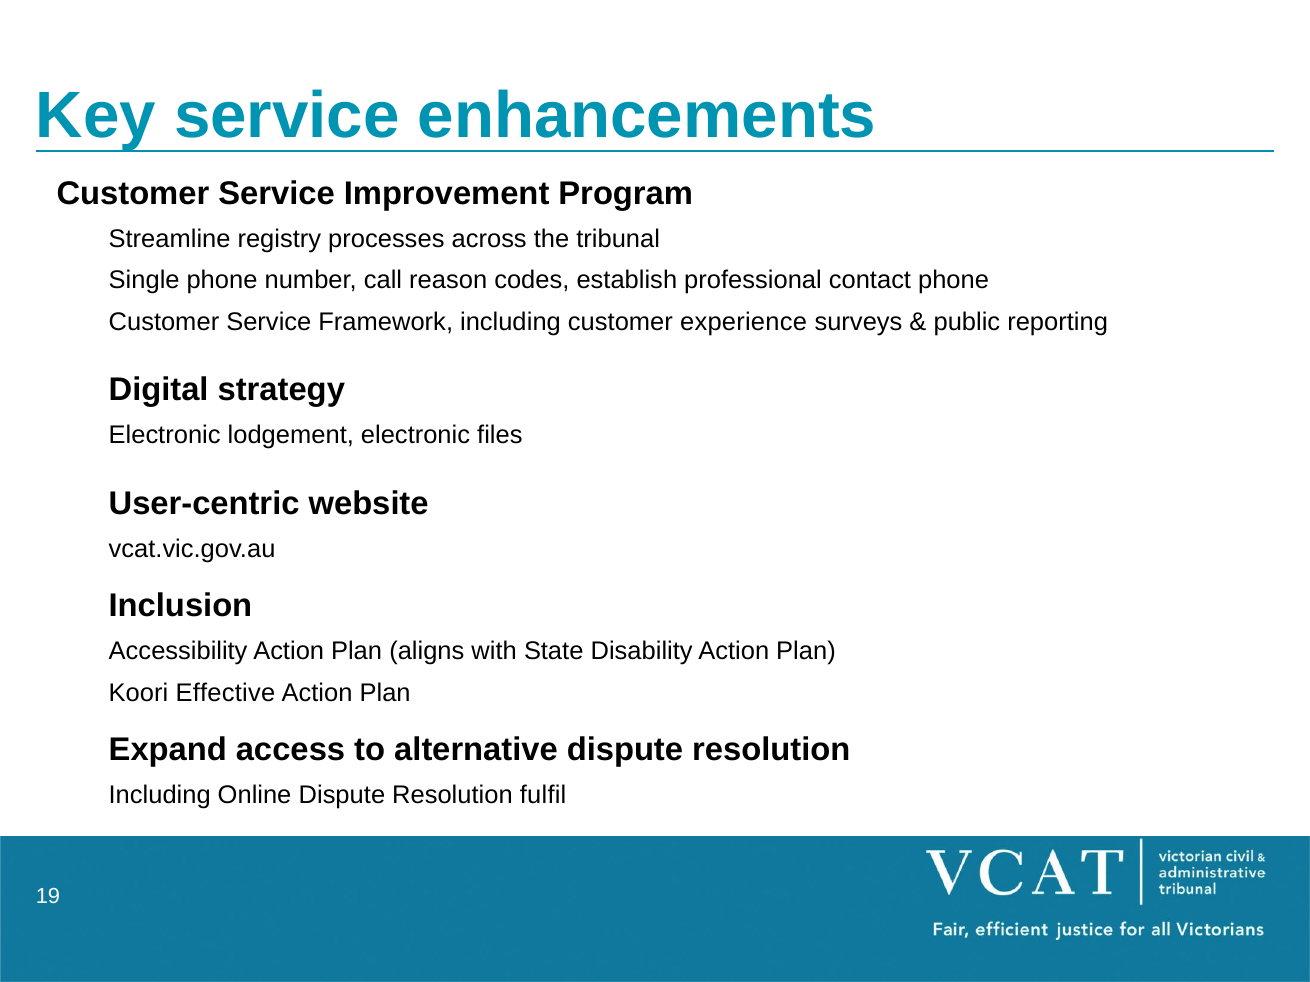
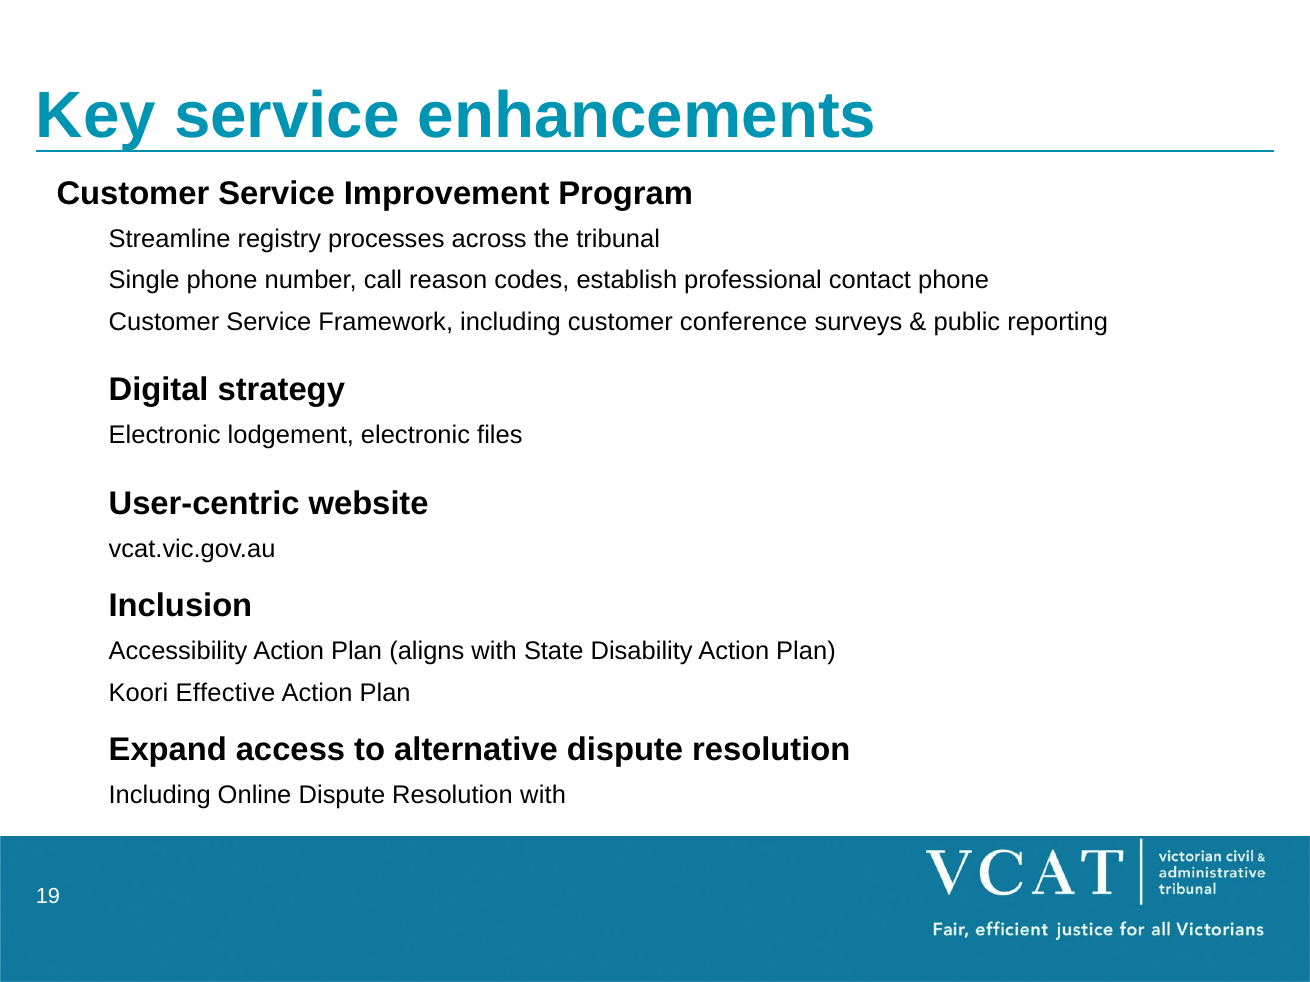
experience: experience -> conference (744, 322)
Resolution fulfil: fulfil -> with (543, 796)
